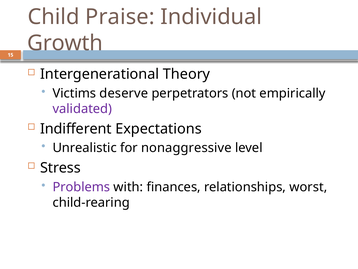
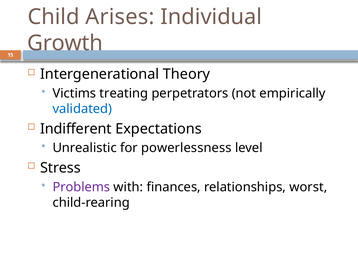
Praise: Praise -> Arises (120, 17)
deserve: deserve -> treating (124, 93)
validated colour: purple -> blue (82, 109)
nonaggressive: nonaggressive -> powerlessness (186, 148)
